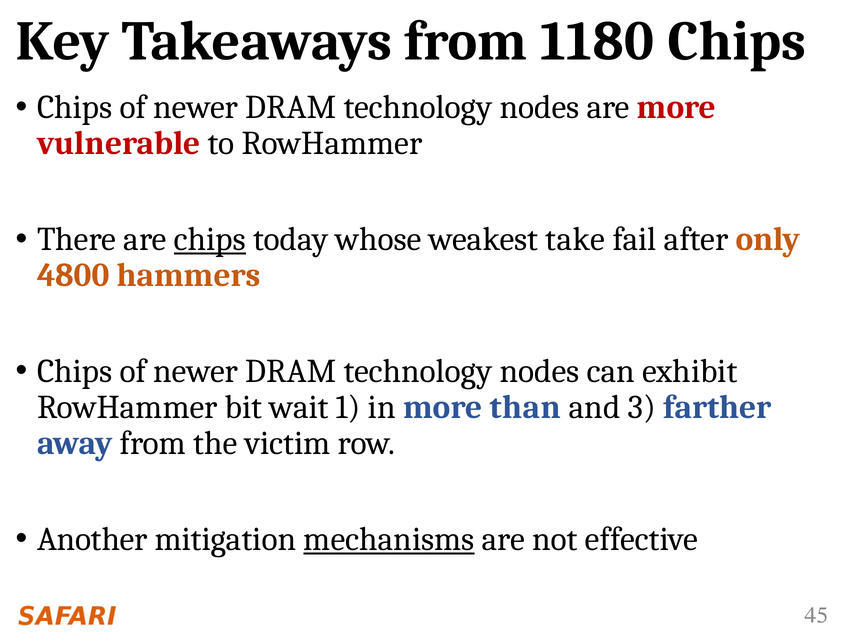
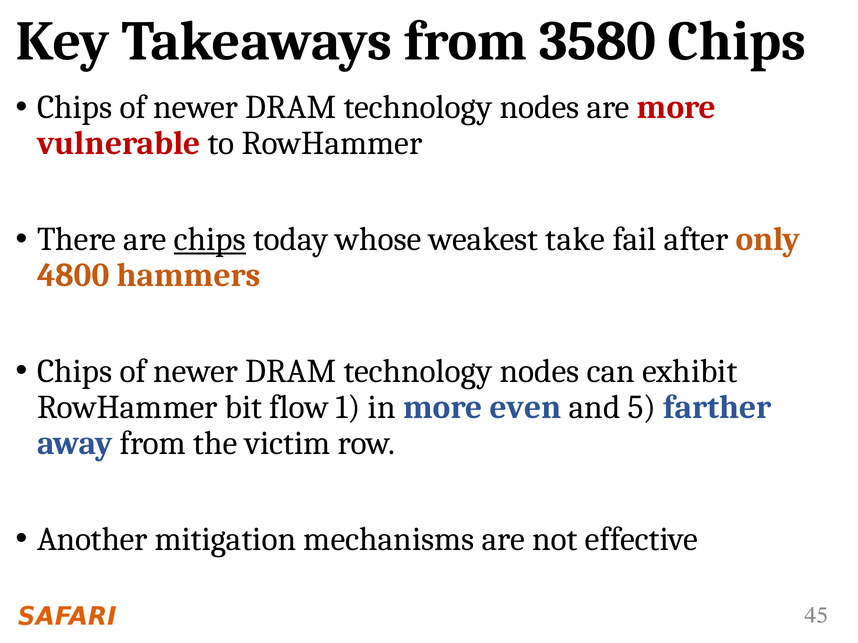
1180: 1180 -> 3580 (598, 41)
wait: wait -> flow (299, 408)
than: than -> even (525, 408)
3: 3 -> 5 (642, 408)
mechanisms underline: present -> none (389, 540)
